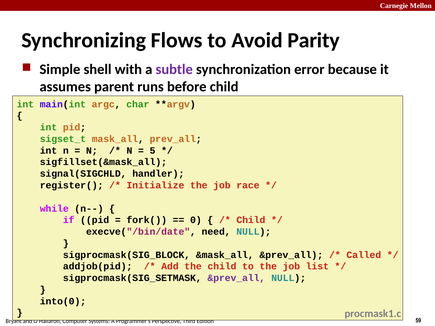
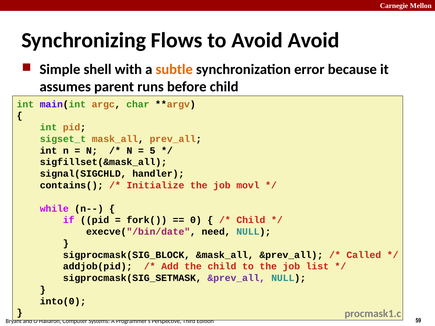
Avoid Parity: Parity -> Avoid (314, 40)
subtle colour: purple -> orange (174, 69)
register(: register( -> contains( (72, 185)
race: race -> movl (248, 185)
